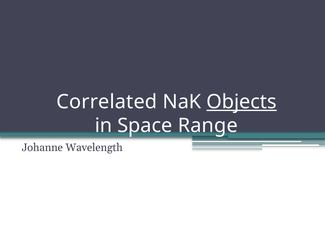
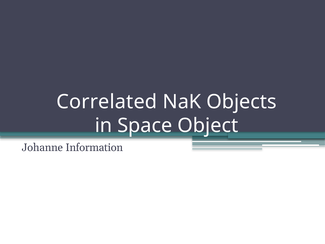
Objects underline: present -> none (242, 102)
Range: Range -> Object (208, 125)
Wavelength: Wavelength -> Information (94, 147)
